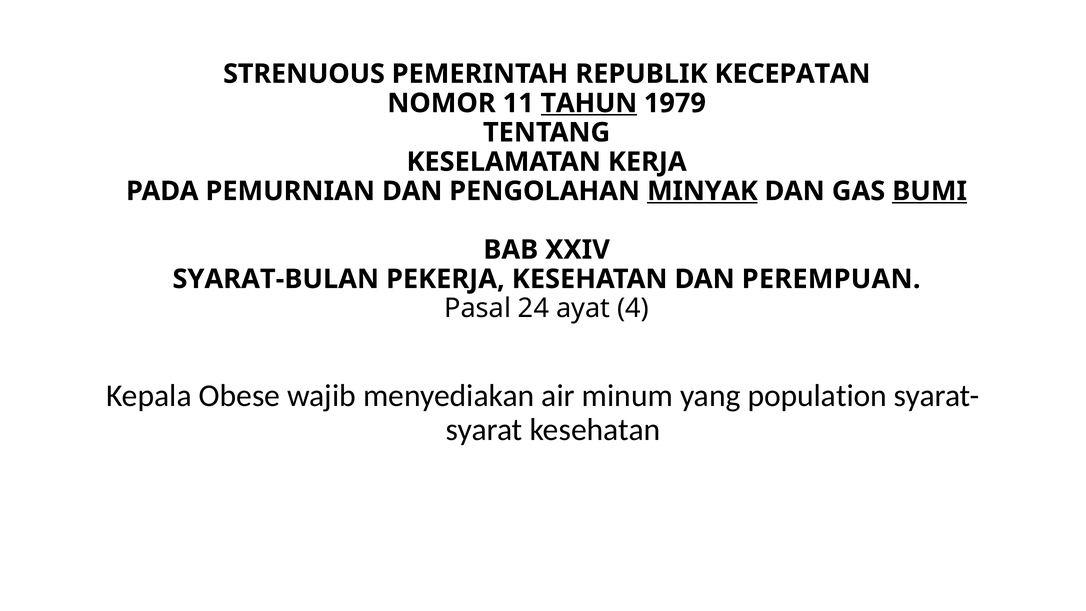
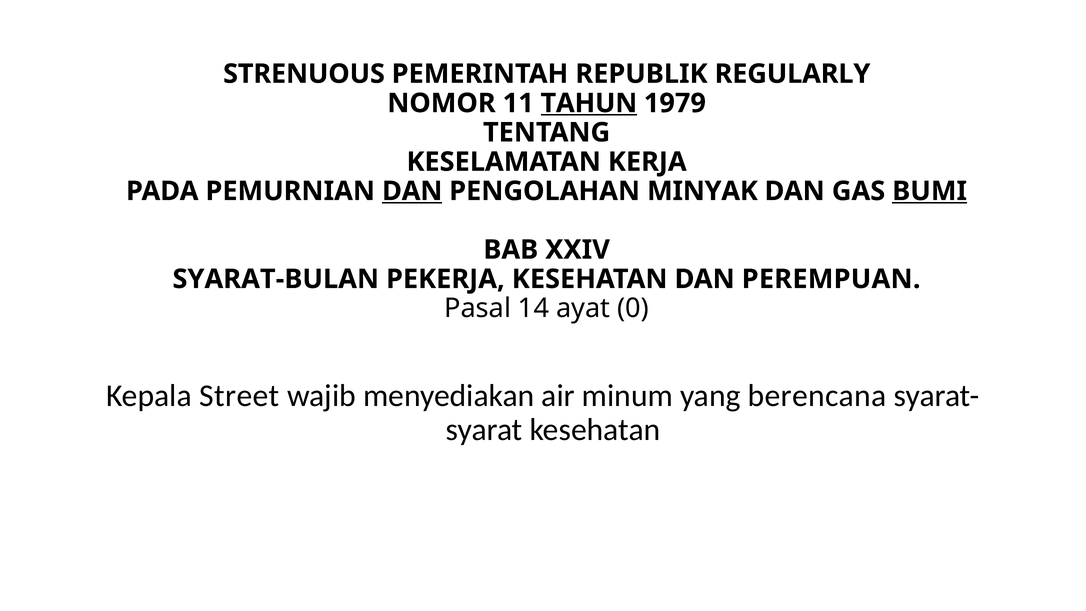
KECEPATAN: KECEPATAN -> REGULARLY (792, 74)
DAN underline: none -> present (412, 191)
MINYAK underline: present -> none (702, 191)
24: 24 -> 14 (534, 308)
4: 4 -> 0 (633, 308)
Obese: Obese -> Street (239, 396)
population: population -> berencana (817, 396)
